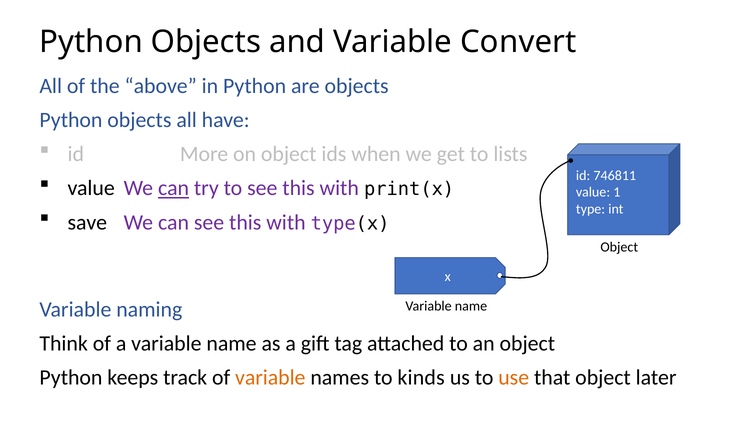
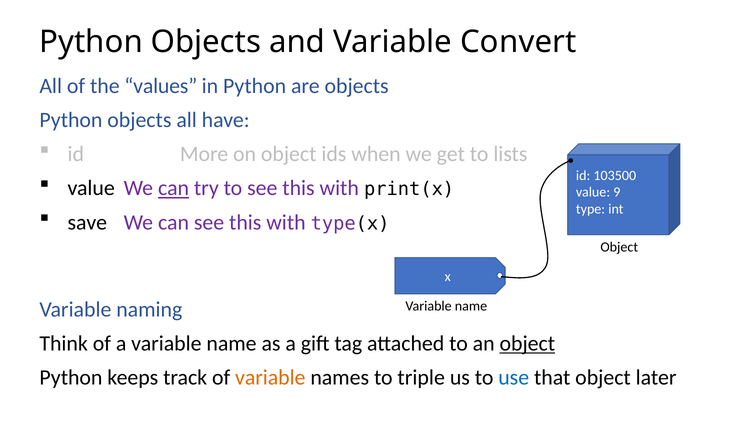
above: above -> values (161, 86)
746811: 746811 -> 103500 (615, 175)
1: 1 -> 9 (617, 192)
object underline: none -> present (527, 343)
kinds: kinds -> triple (421, 377)
use colour: orange -> blue (514, 377)
